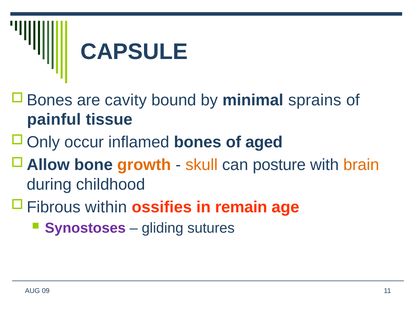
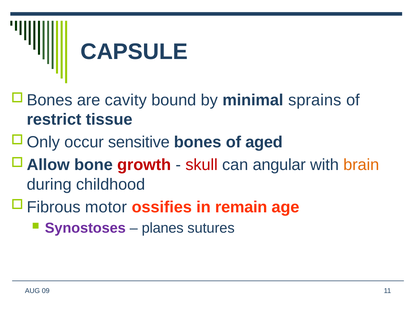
painful: painful -> restrict (54, 120)
inflamed: inflamed -> sensitive (139, 142)
growth colour: orange -> red (144, 165)
skull colour: orange -> red (202, 165)
posture: posture -> angular (279, 165)
within: within -> motor (106, 207)
gliding: gliding -> planes (163, 228)
